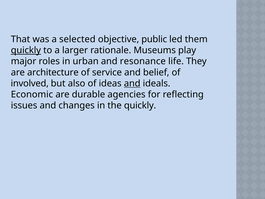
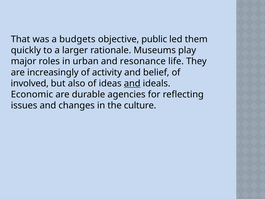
selected: selected -> budgets (77, 39)
quickly underline: present -> none (26, 50)
architecture: architecture -> increasingly (53, 72)
service: service -> activity (107, 72)
the quickly: quickly -> culture (140, 105)
